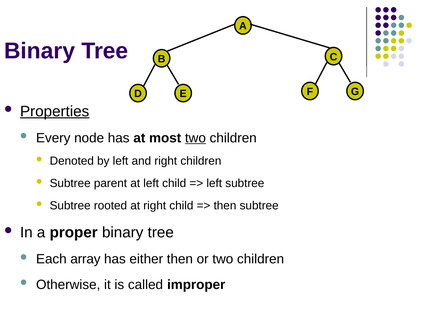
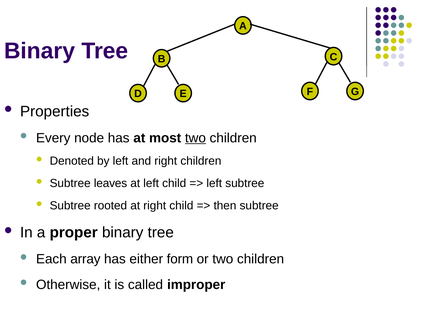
Properties underline: present -> none (55, 111)
parent: parent -> leaves (111, 183)
either then: then -> form (180, 259)
